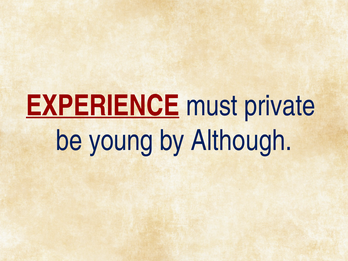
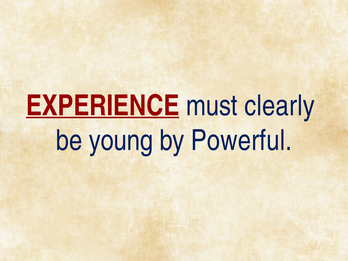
private: private -> clearly (280, 106)
Although: Although -> Powerful (241, 141)
